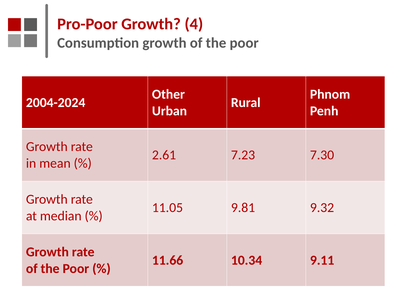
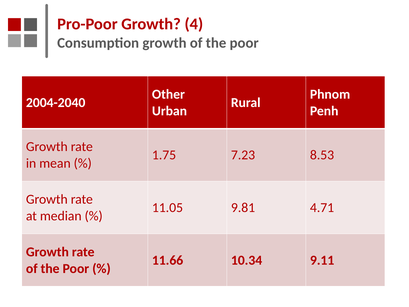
2004-2024: 2004-2024 -> 2004-2040 (56, 102)
2.61: 2.61 -> 1.75 (164, 155)
7.30: 7.30 -> 8.53 (322, 155)
9.32: 9.32 -> 4.71 (322, 207)
